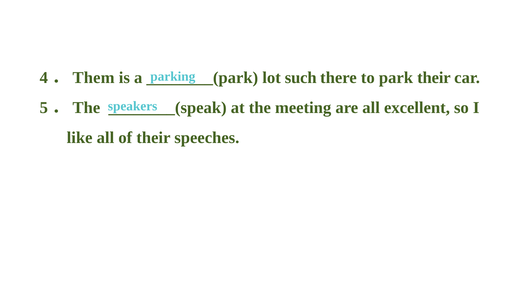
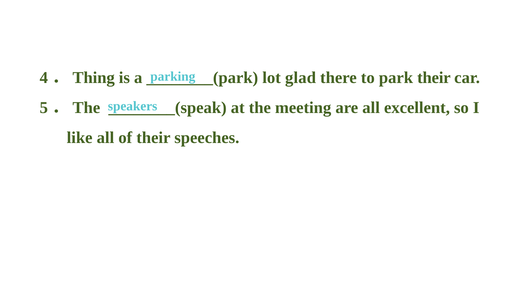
Them: Them -> Thing (94, 78)
such: such -> glad (301, 78)
